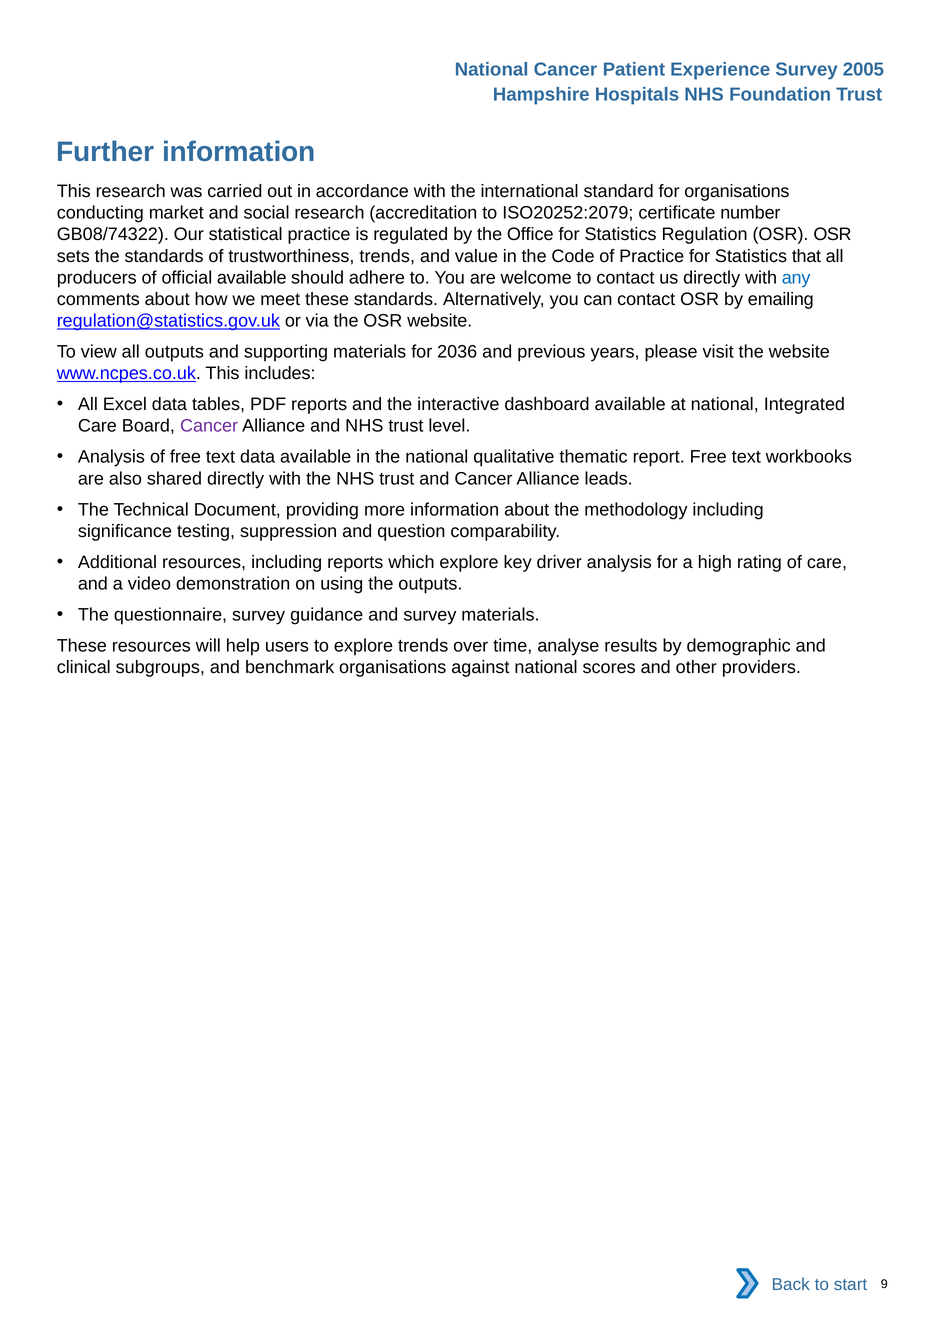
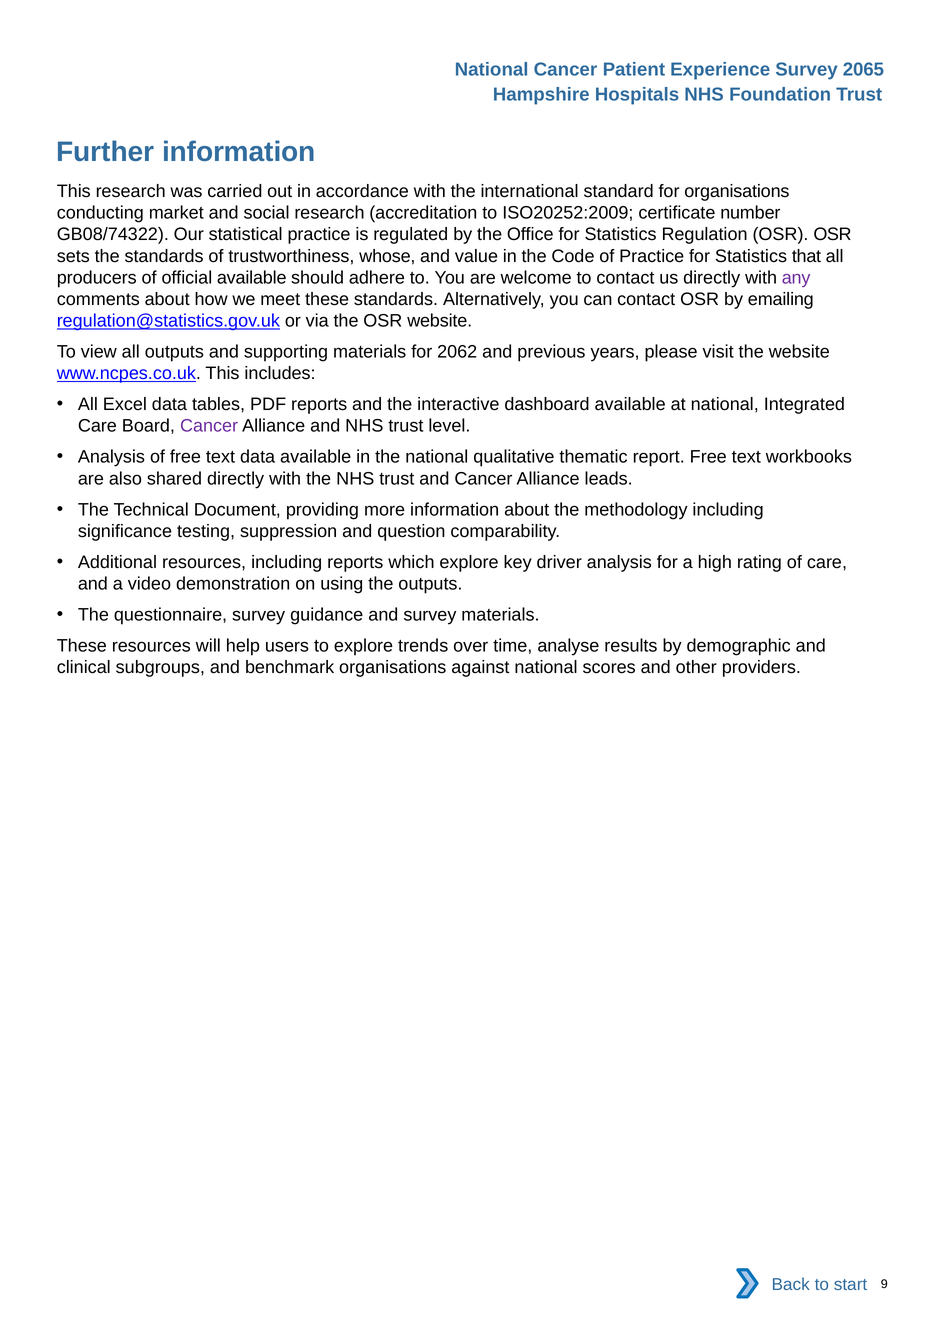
2005: 2005 -> 2065 (863, 69)
ISO20252:2079: ISO20252:2079 -> ISO20252:2009 (568, 213)
trustworthiness trends: trends -> whose (387, 256)
any colour: blue -> purple (796, 278)
2036: 2036 -> 2062 (457, 352)
